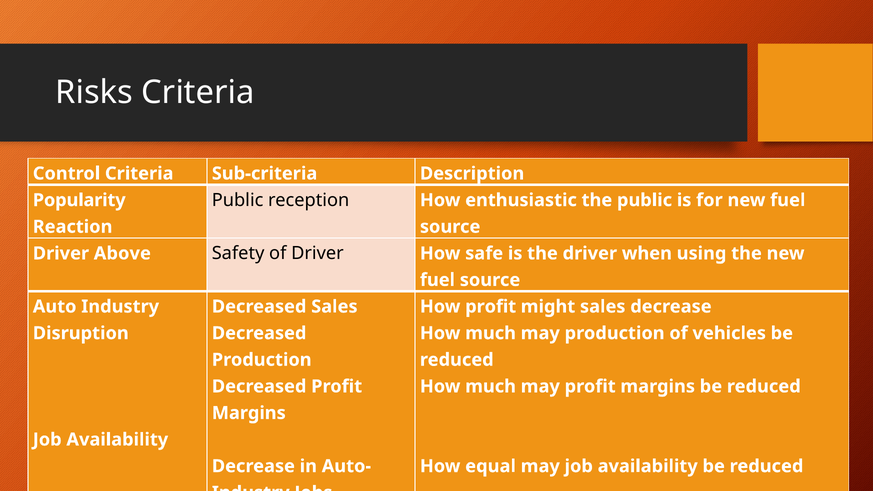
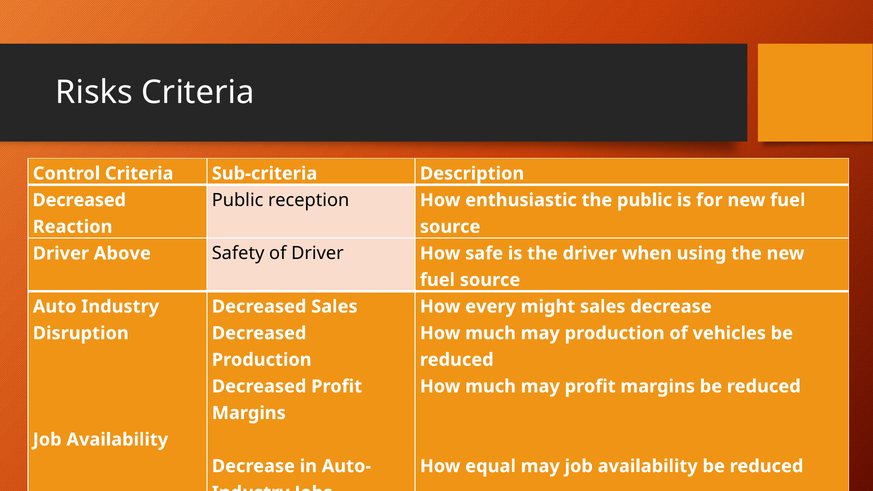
Popularity: Popularity -> Decreased (79, 200)
How profit: profit -> every (491, 307)
